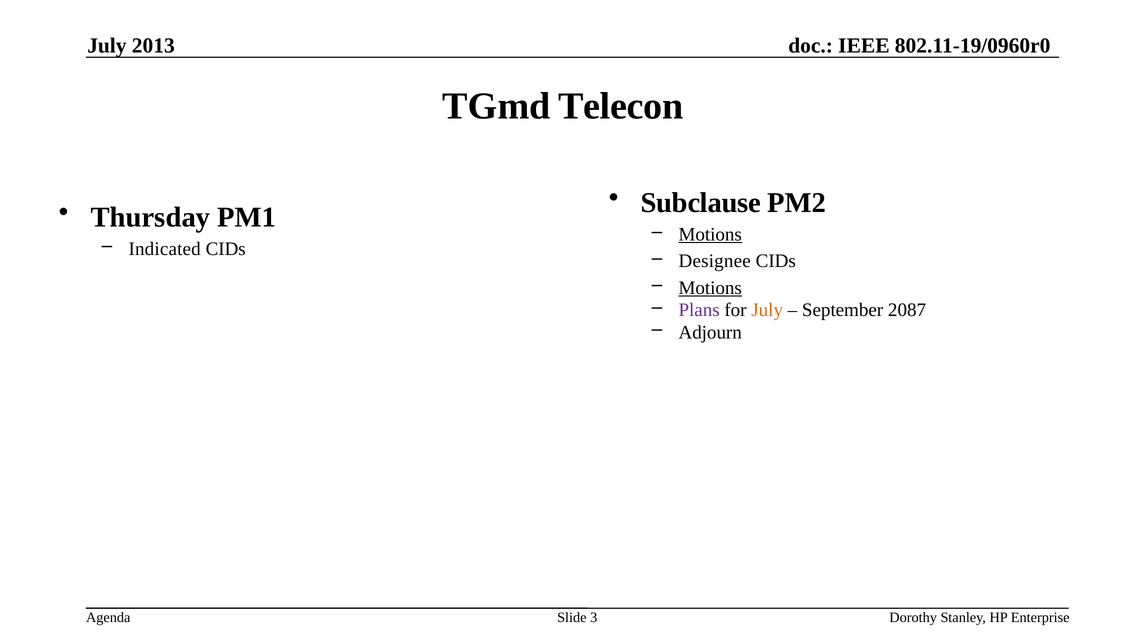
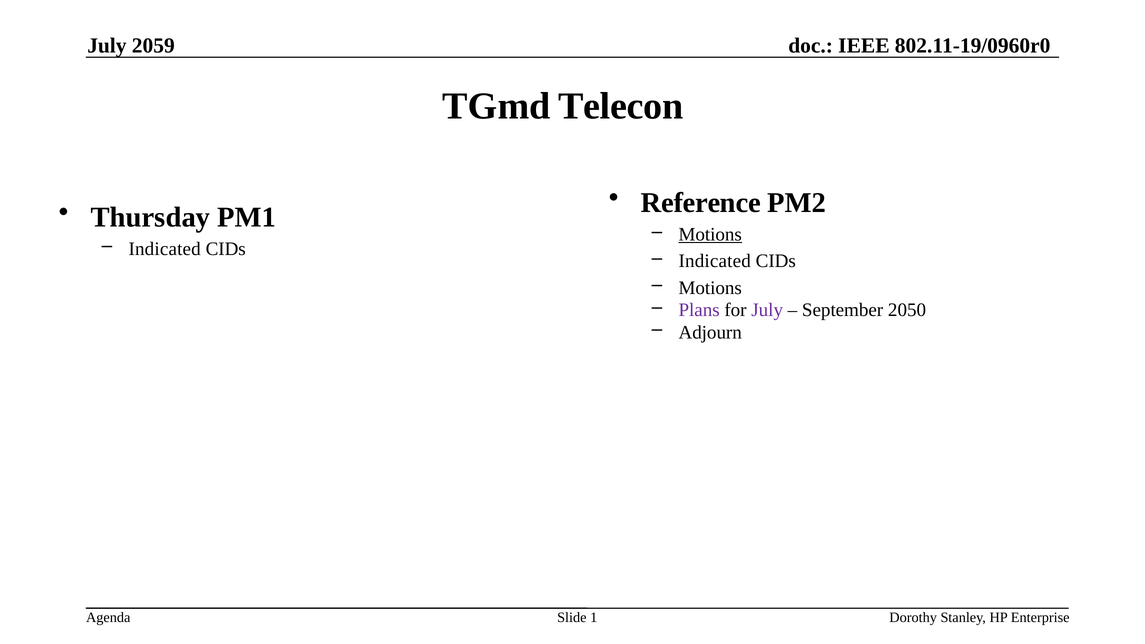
2013: 2013 -> 2059 (153, 46)
Subclause: Subclause -> Reference (701, 203)
Designee: Designee -> Indicated (715, 261)
Motions underline: present -> none (710, 288)
July colour: orange -> purple (767, 310)
2087: 2087 -> 2050 (907, 310)
3: 3 -> 1 (594, 618)
